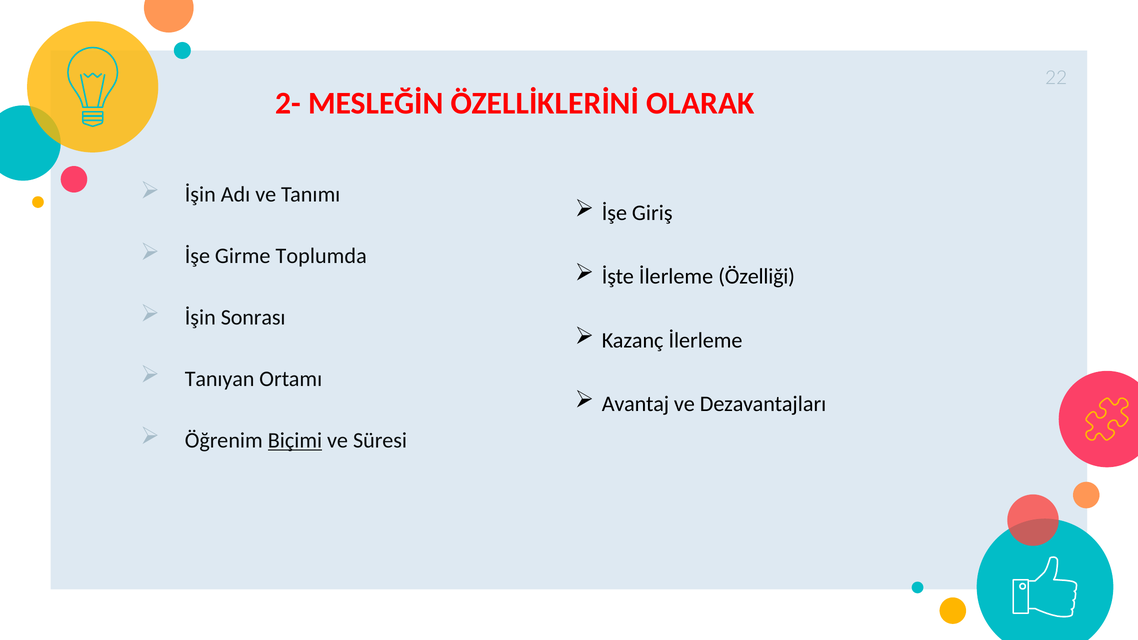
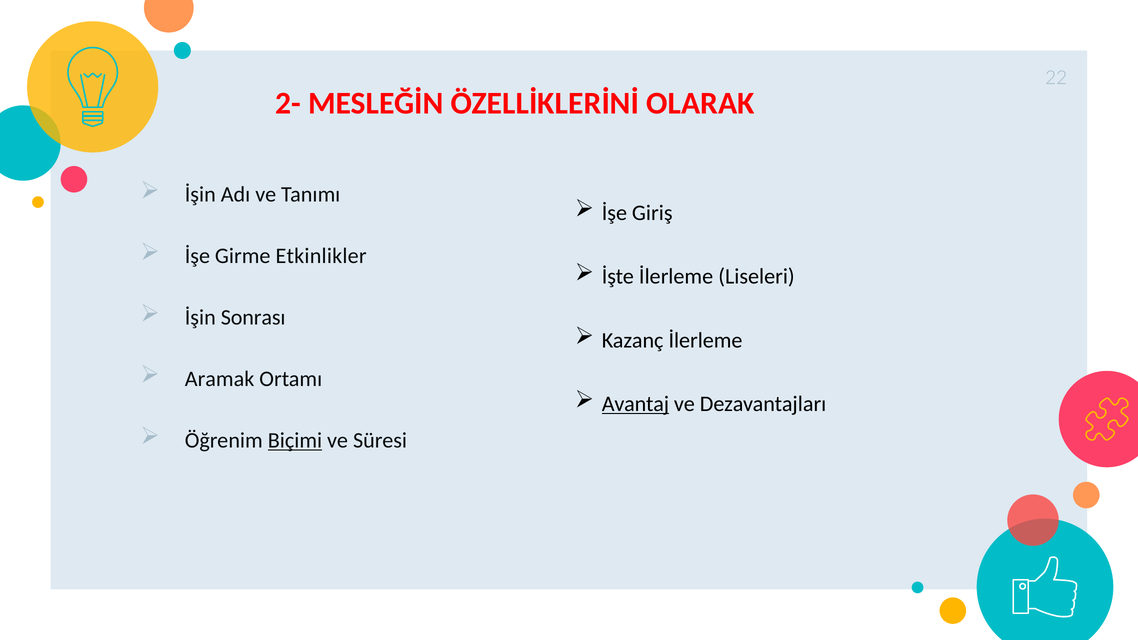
Toplumda: Toplumda -> Etkinlikler (321, 256)
Özelliği: Özelliği -> Liseleri (757, 277)
Tanıyan: Tanıyan -> Aramak (220, 379)
Avantaj underline: none -> present (635, 404)
